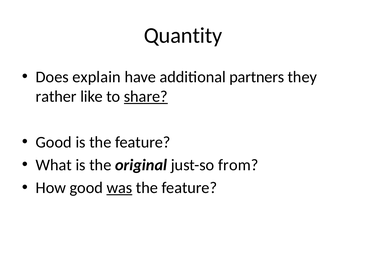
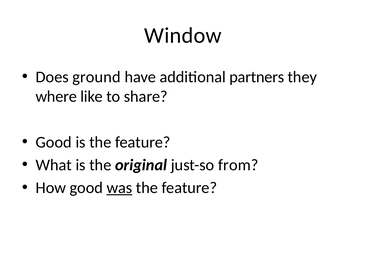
Quantity: Quantity -> Window (183, 35)
explain: explain -> ground (97, 77)
rather: rather -> where (56, 96)
share underline: present -> none (146, 96)
